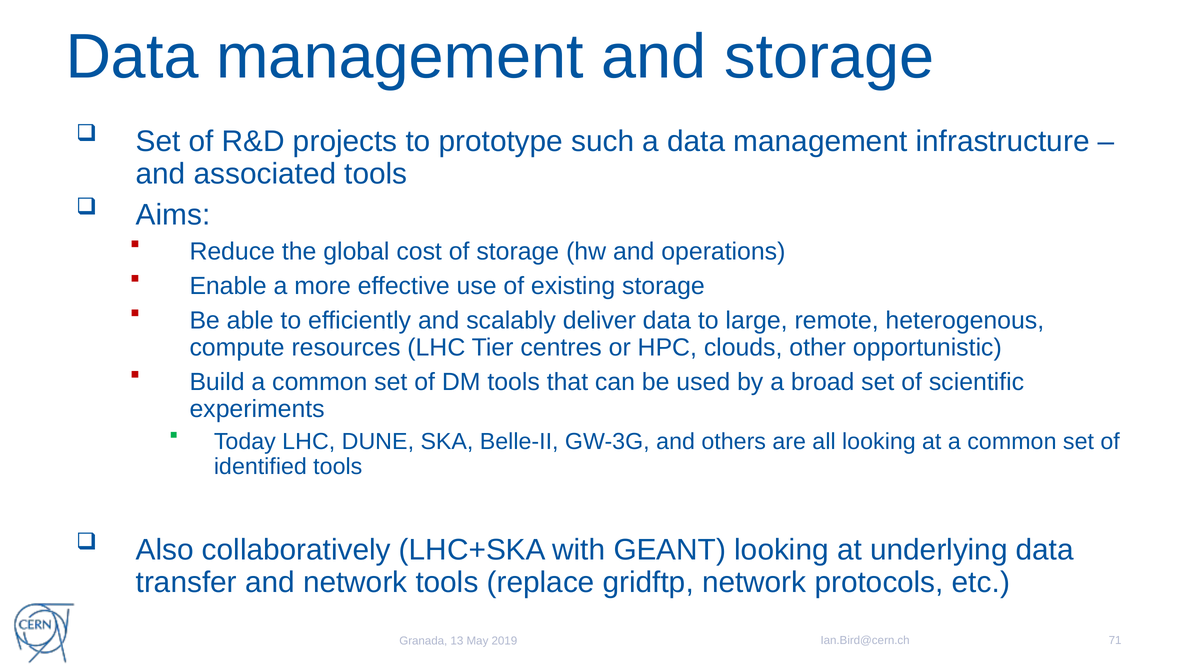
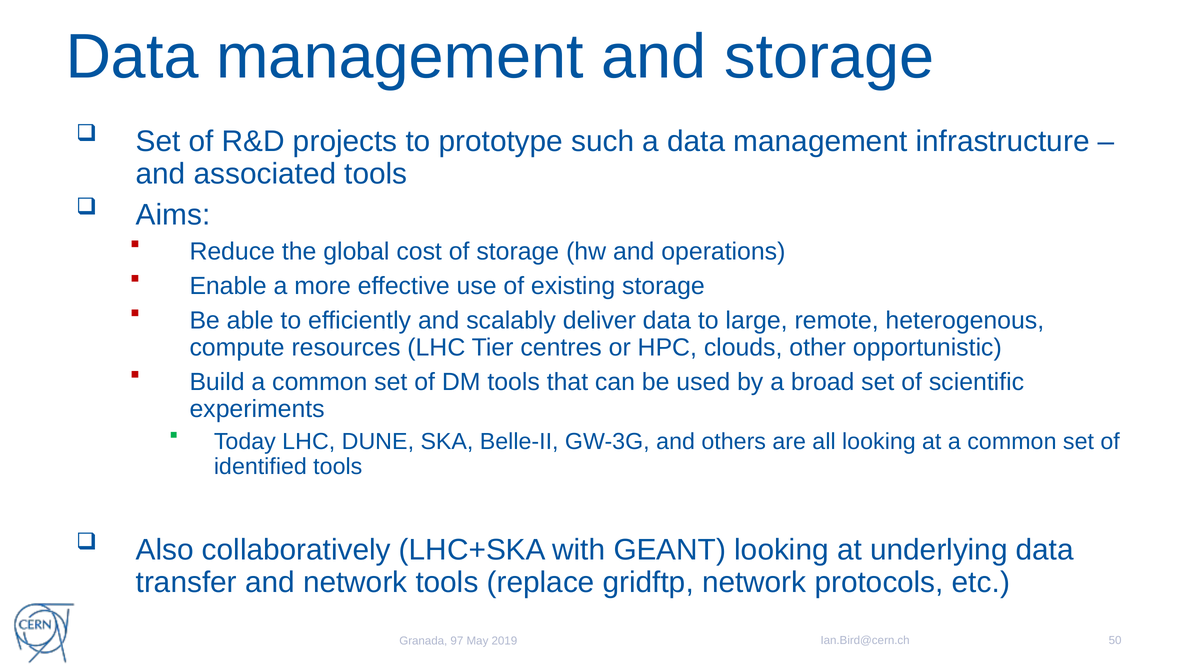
71: 71 -> 50 (1115, 641)
13: 13 -> 97 (457, 641)
